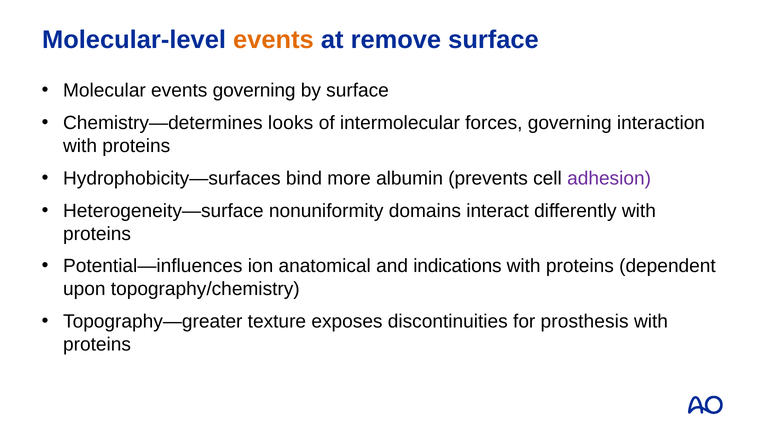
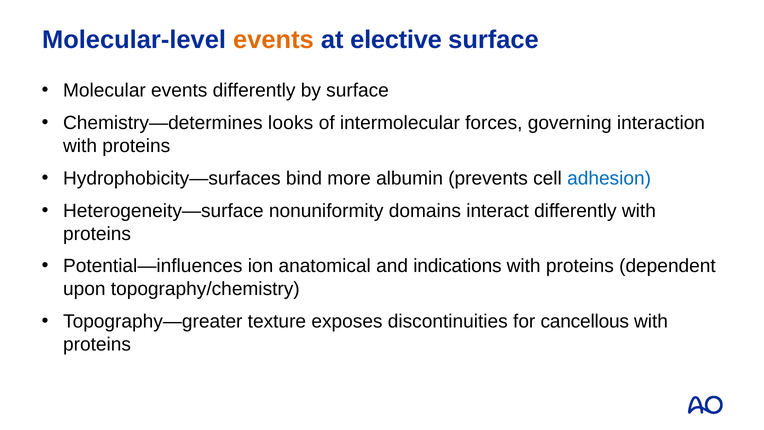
remove: remove -> elective (396, 40)
events governing: governing -> differently (254, 90)
adhesion colour: purple -> blue (609, 178)
prosthesis: prosthesis -> cancellous (585, 321)
